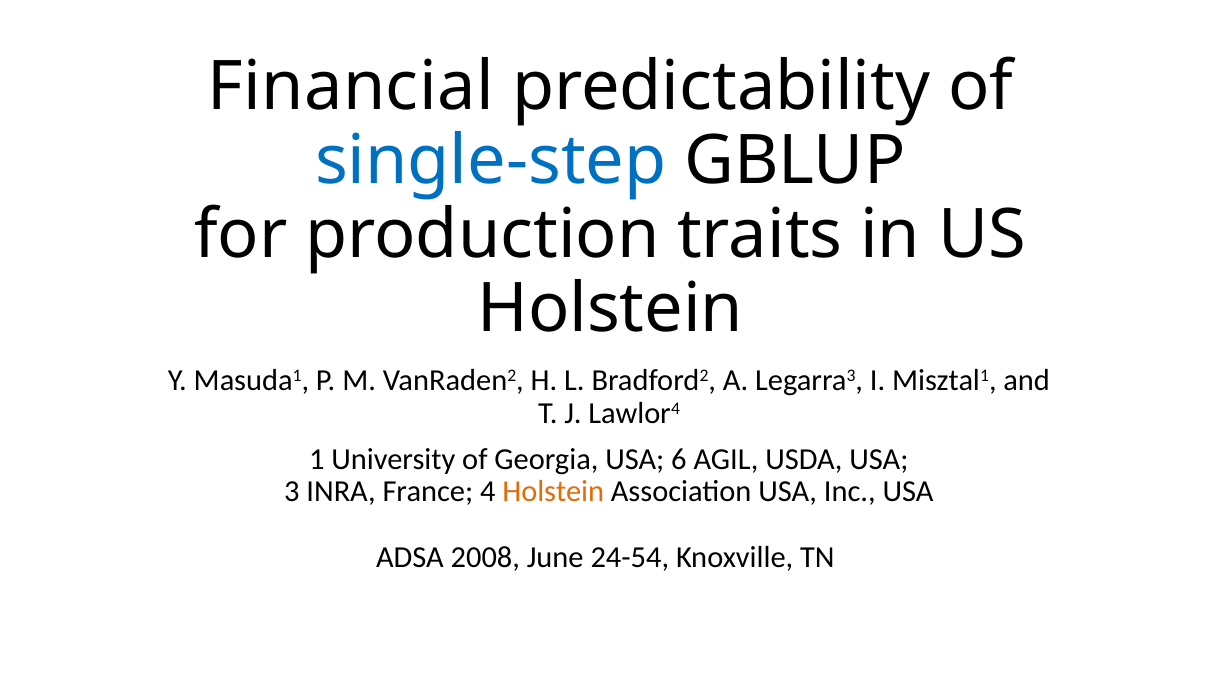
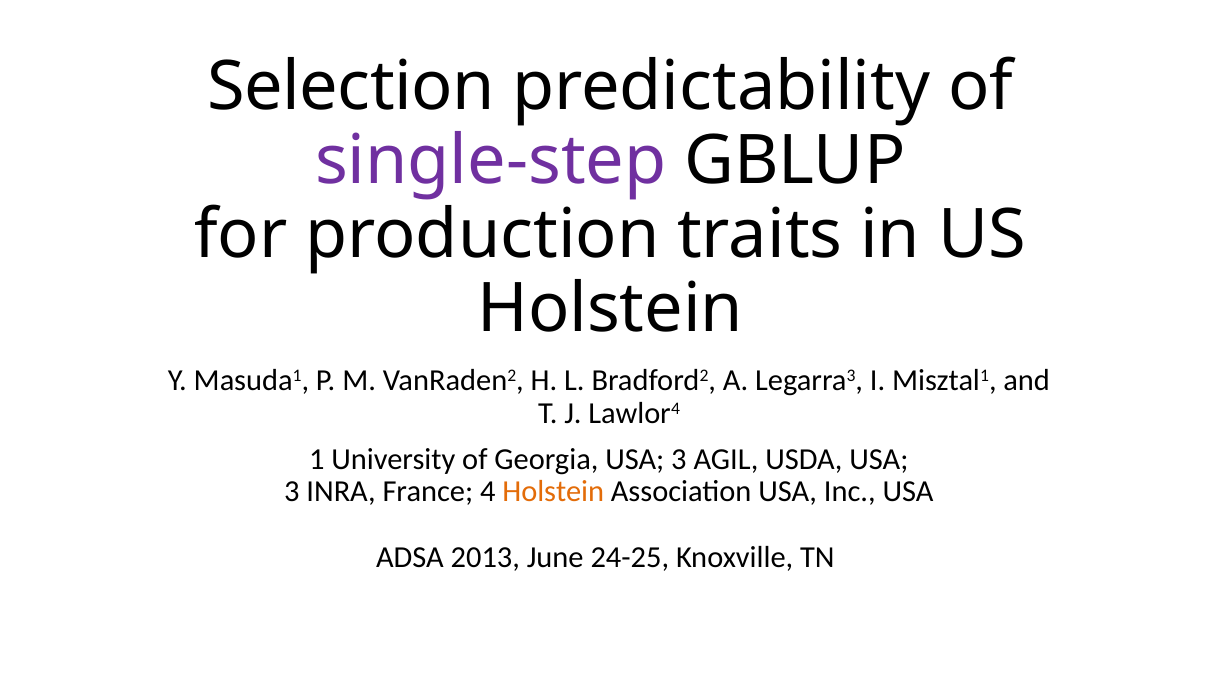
Financial: Financial -> Selection (351, 87)
single-step colour: blue -> purple (491, 161)
Georgia USA 6: 6 -> 3 (679, 459)
2008: 2008 -> 2013 (485, 558)
24-54: 24-54 -> 24-25 (630, 558)
